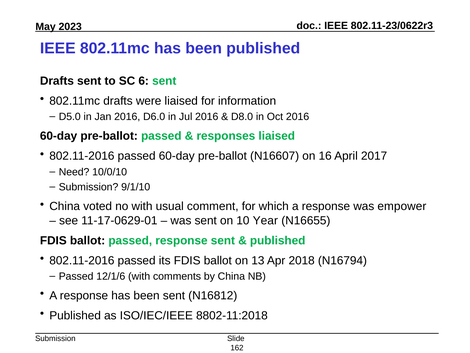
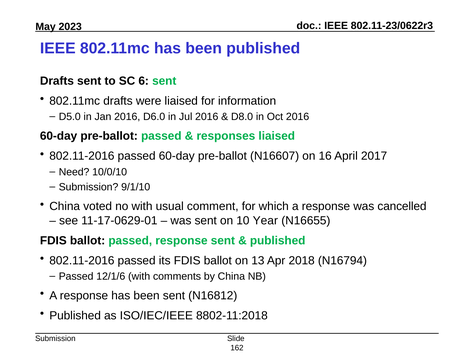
empower: empower -> cancelled (402, 206)
